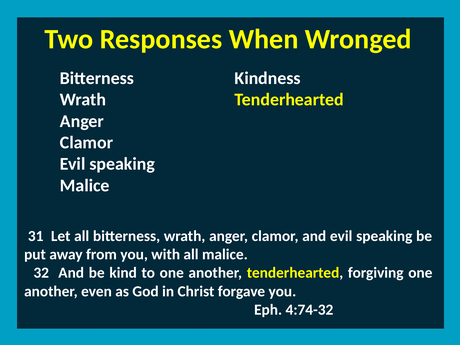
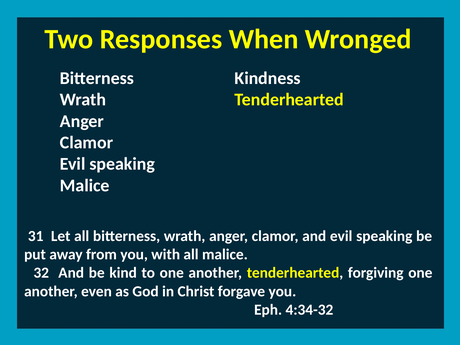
4:74-32: 4:74-32 -> 4:34-32 (309, 310)
